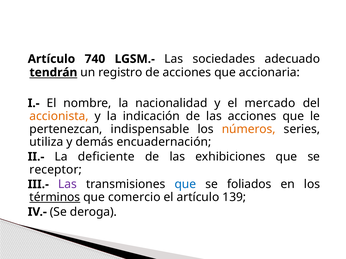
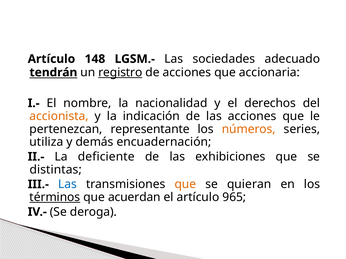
740: 740 -> 148 (95, 59)
registro underline: none -> present (120, 73)
mercado: mercado -> derechos (270, 103)
indispensable: indispensable -> representante (150, 129)
receptor: receptor -> distintas (56, 170)
Las colour: purple -> blue (68, 185)
que colour: blue -> orange (185, 185)
foliados: foliados -> quieran (249, 185)
comercio: comercio -> acuerdan (134, 198)
139: 139 -> 965 (234, 198)
